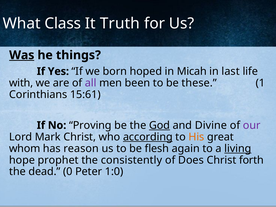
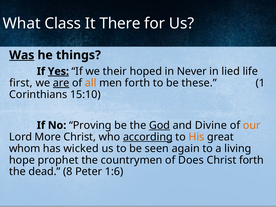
Truth: Truth -> There (120, 23)
Yes underline: none -> present (58, 71)
born: born -> their (115, 71)
Micah: Micah -> Never (192, 71)
last: last -> lied (231, 71)
with: with -> first (21, 83)
are underline: none -> present (61, 83)
all colour: purple -> orange (91, 83)
men been: been -> forth (137, 83)
15:61: 15:61 -> 15:10 (85, 95)
our colour: purple -> orange (252, 125)
Mark: Mark -> More (48, 137)
reason: reason -> wicked (81, 148)
flesh: flesh -> seen (157, 148)
living underline: present -> none (238, 148)
consistently: consistently -> countrymen (132, 160)
0: 0 -> 8 (68, 172)
1:0: 1:0 -> 1:6 (114, 172)
